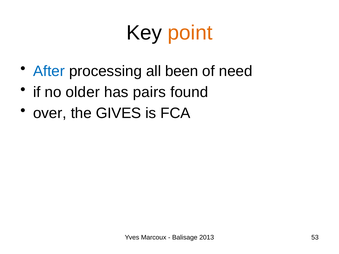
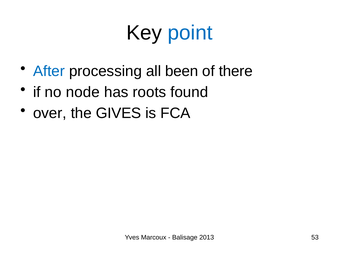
point colour: orange -> blue (190, 33)
need: need -> there (236, 71)
older: older -> node (83, 92)
pairs: pairs -> roots (149, 92)
